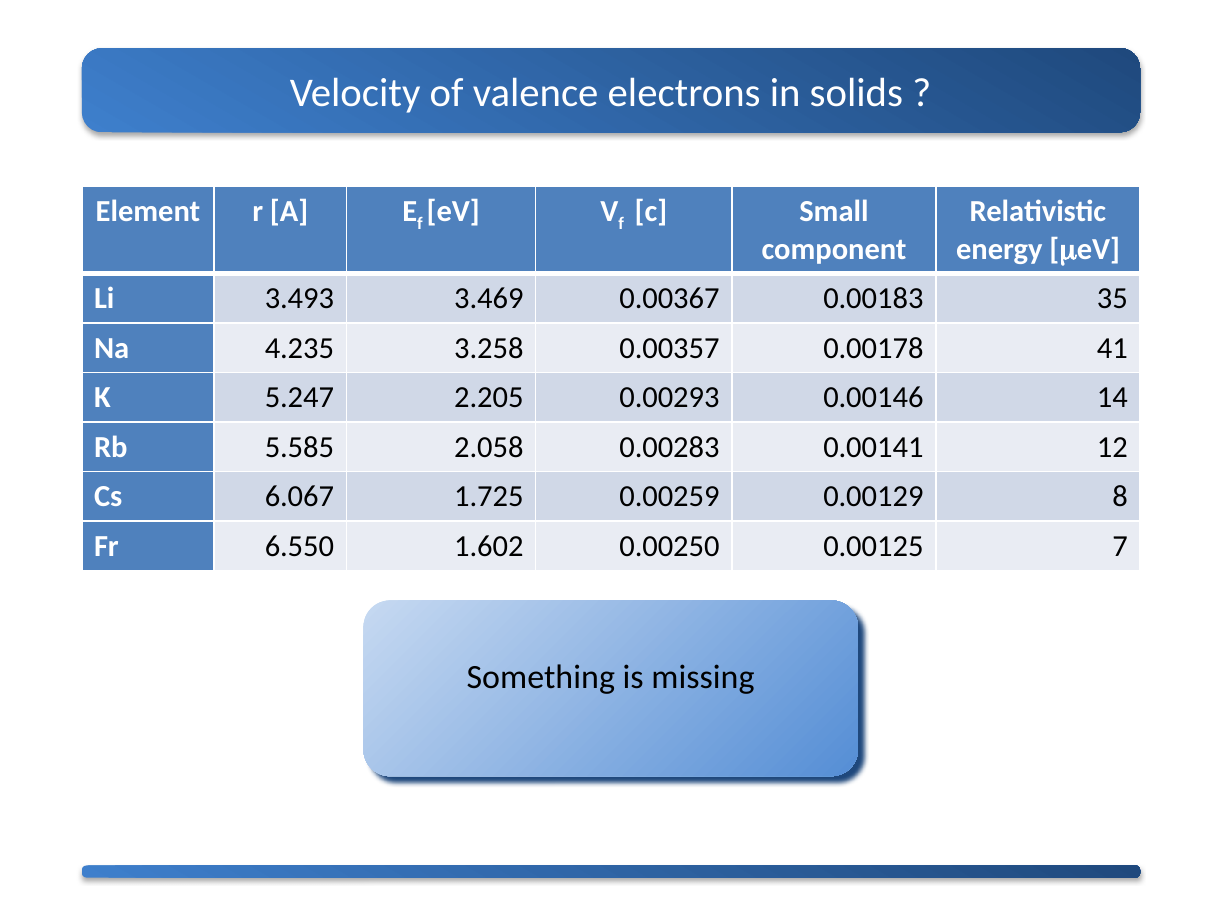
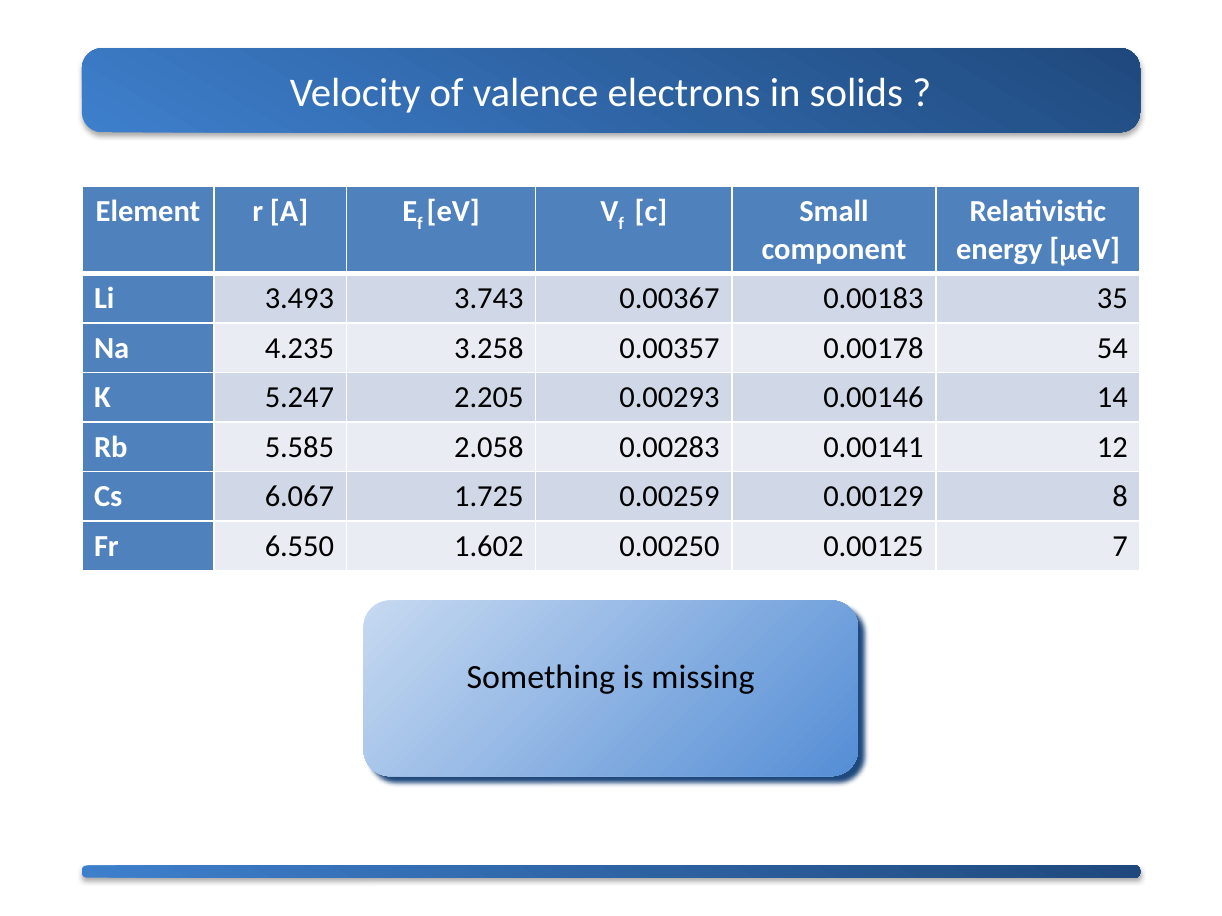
3.469: 3.469 -> 3.743 (489, 299)
41: 41 -> 54 (1112, 348)
